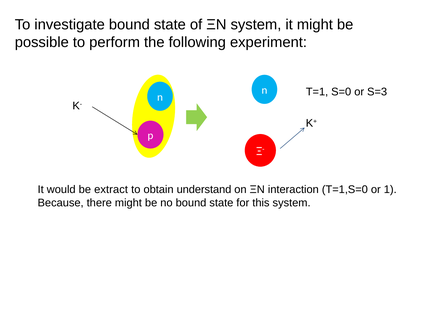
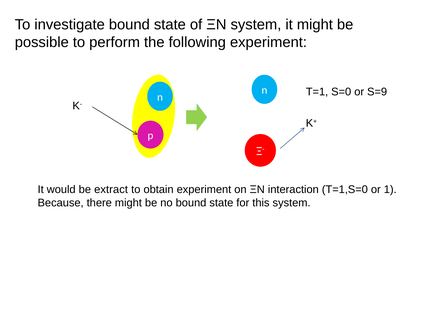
S=3: S=3 -> S=9 (377, 92)
obtain understand: understand -> experiment (204, 189)
